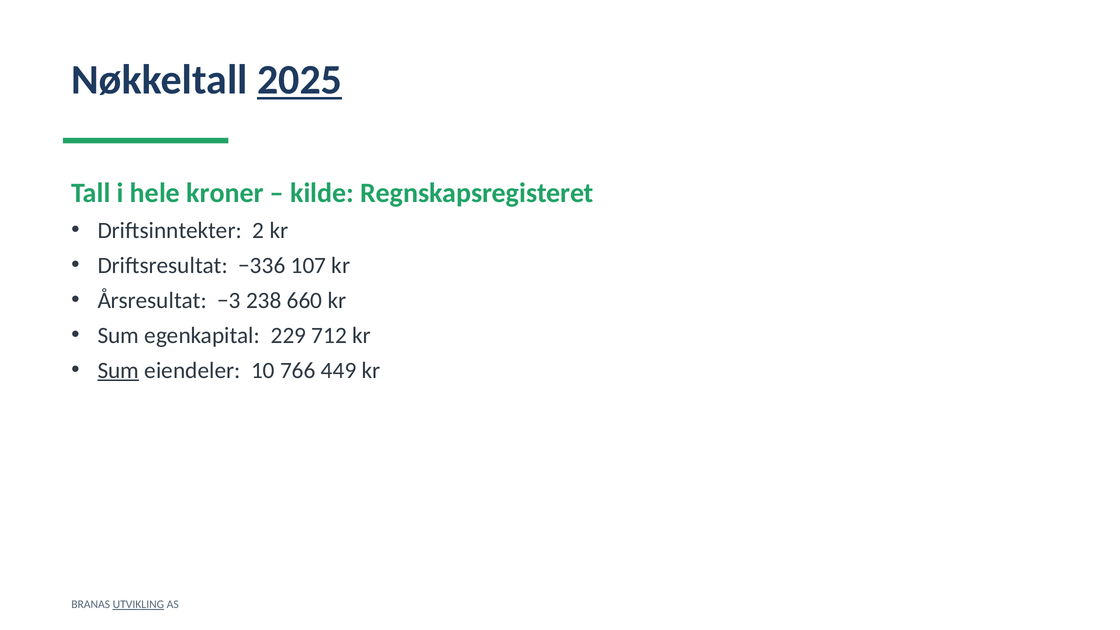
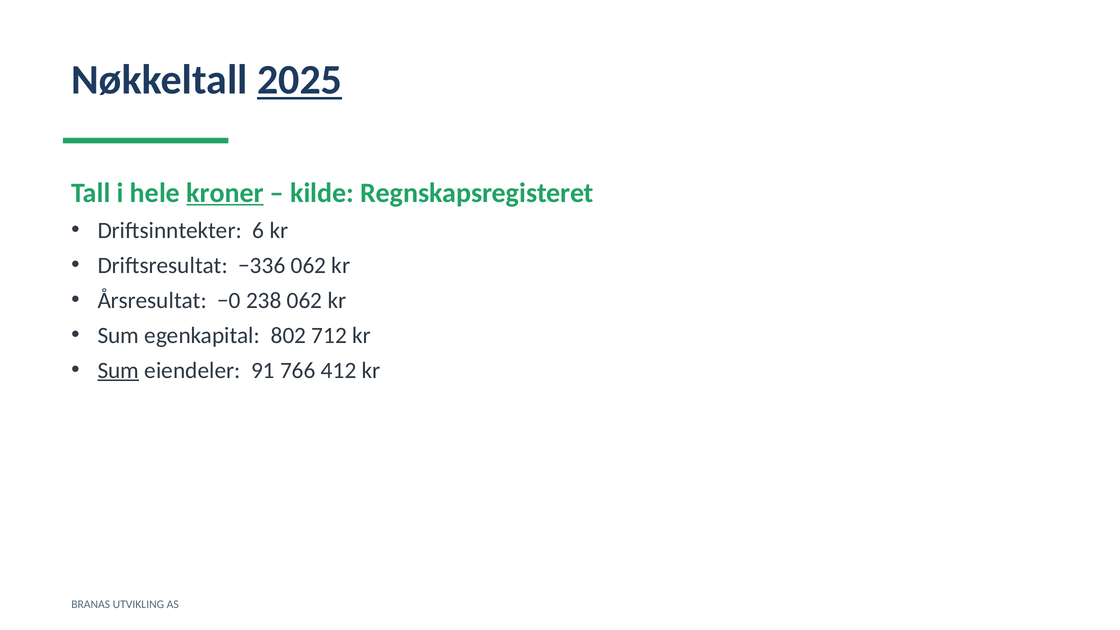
kroner underline: none -> present (225, 193)
2: 2 -> 6 (258, 230)
−336 107: 107 -> 062 (308, 265)
−3: −3 -> −0 (229, 300)
238 660: 660 -> 062 (305, 300)
229: 229 -> 802 (288, 335)
10: 10 -> 91 (263, 370)
449: 449 -> 412 (339, 370)
UTVIKLING underline: present -> none (138, 604)
